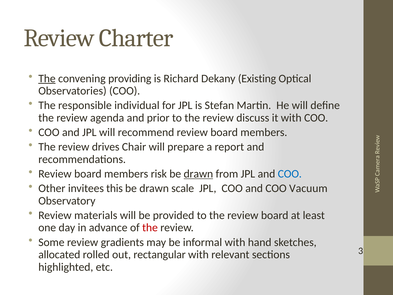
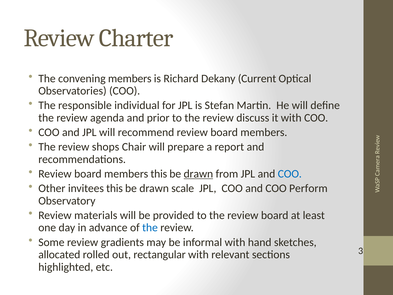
The underline: present -> none (47, 78)
convening providing: providing -> members (130, 78)
Existing: Existing -> Current (257, 78)
drives: drives -> shops (106, 147)
members risk: risk -> this (159, 174)
Vacuum: Vacuum -> Perform (308, 188)
the colour: red -> blue (150, 227)
